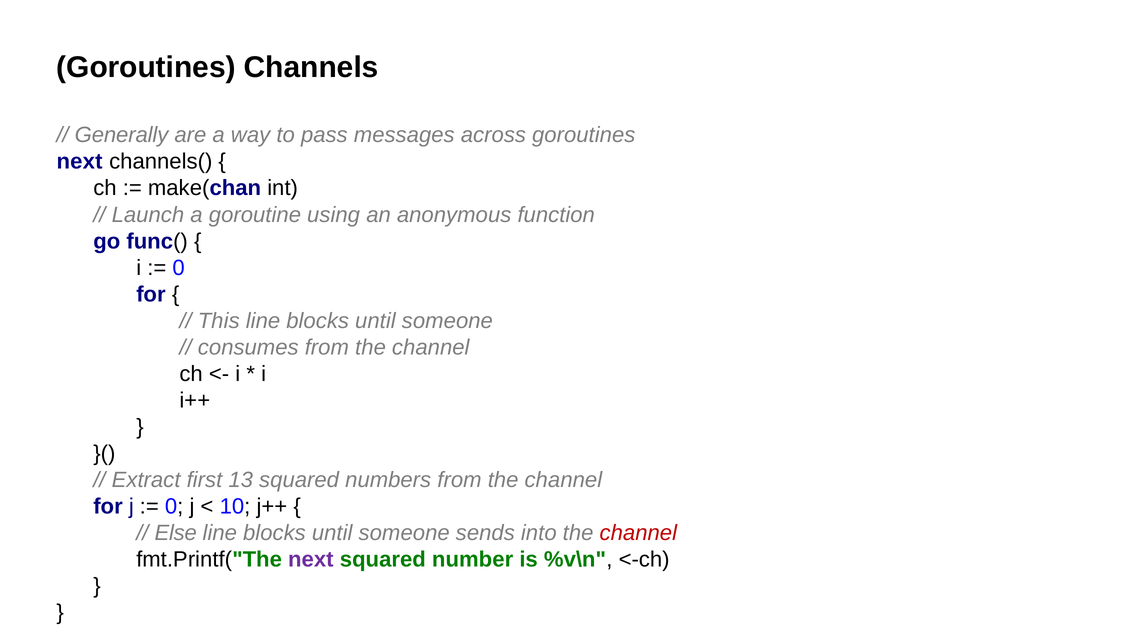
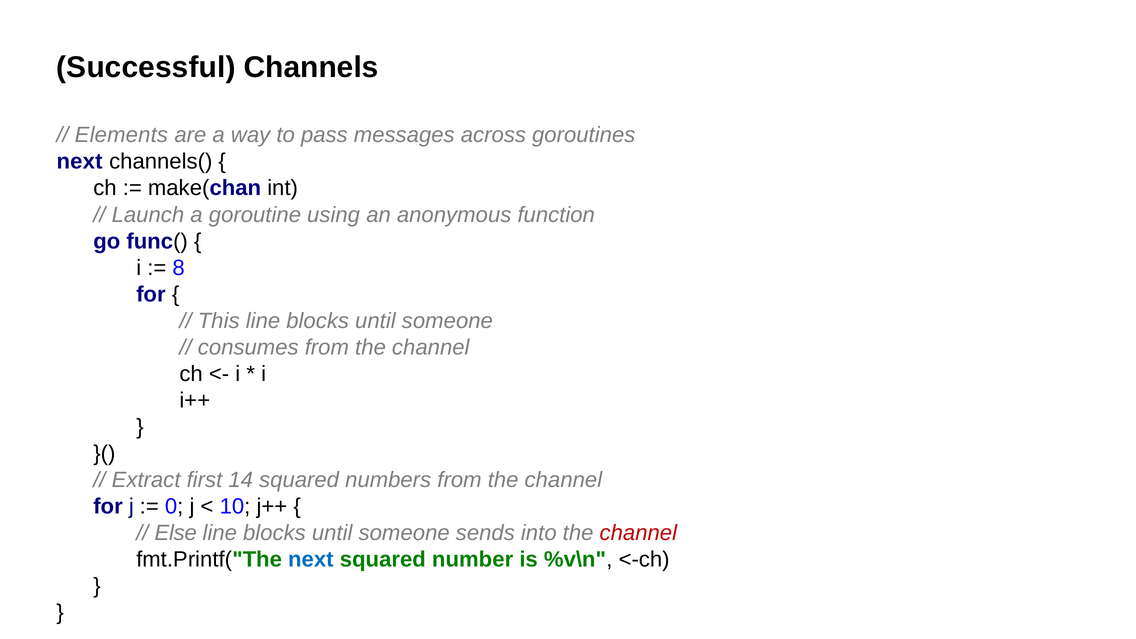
Goroutines: Goroutines -> Successful (146, 67)
Generally: Generally -> Elements (121, 135)
0: 0 -> 8 (179, 268)
13: 13 -> 14 (241, 480)
next colour: purple -> blue (311, 560)
